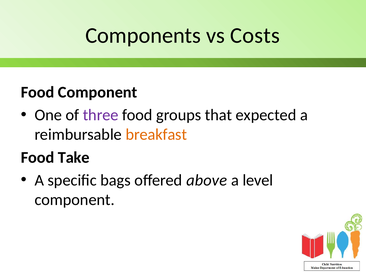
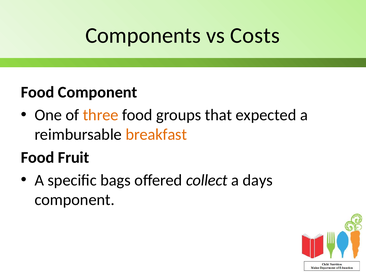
three colour: purple -> orange (101, 115)
Take: Take -> Fruit (74, 157)
above: above -> collect (207, 180)
level: level -> days (258, 180)
